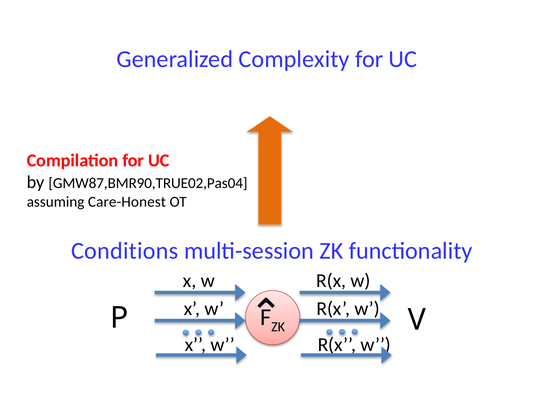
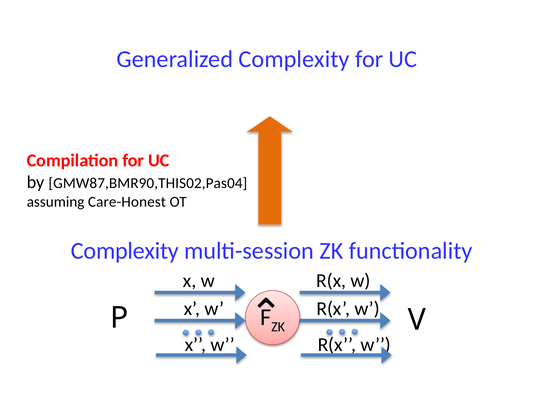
GMW87,BMR90,TRUE02,Pas04: GMW87,BMR90,TRUE02,Pas04 -> GMW87,BMR90,THIS02,Pas04 (148, 183)
Conditions: Conditions -> Complexity (125, 251)
